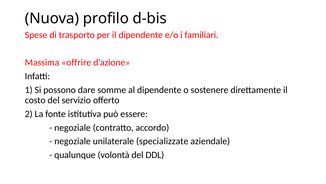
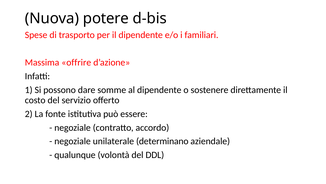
profilo: profilo -> potere (106, 18)
specializzate: specializzate -> determinano (162, 141)
